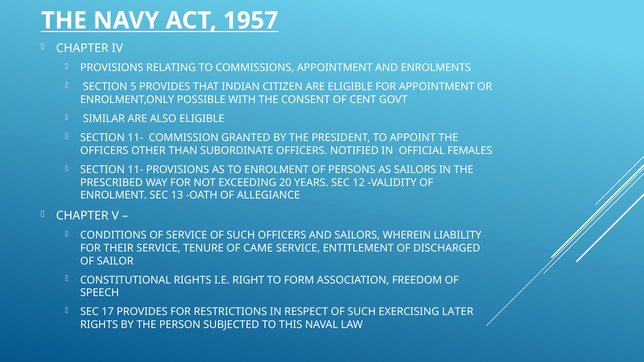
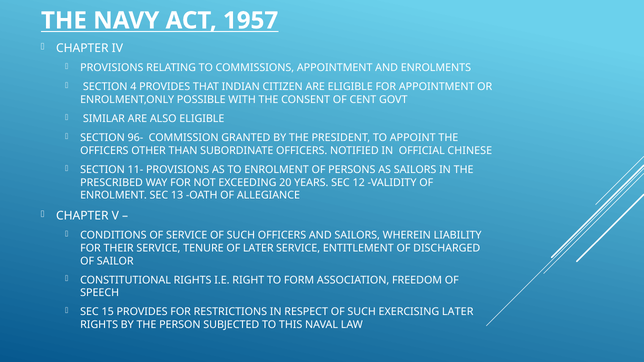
5: 5 -> 4 (133, 87)
11-: 11- -> 96- (135, 138)
FEMALES: FEMALES -> CHINESE (470, 151)
OF CAME: CAME -> LATER (258, 248)
17: 17 -> 15 (108, 312)
